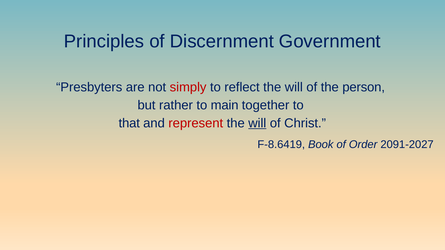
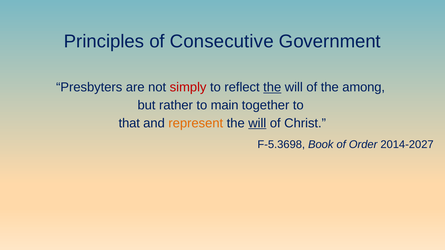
Discernment: Discernment -> Consecutive (222, 41)
the underline: none -> present (272, 87)
person: person -> among (364, 87)
represent colour: red -> orange (196, 123)
F-8.6419: F-8.6419 -> F-5.3698 (281, 145)
2091-2027: 2091-2027 -> 2014-2027 (407, 145)
